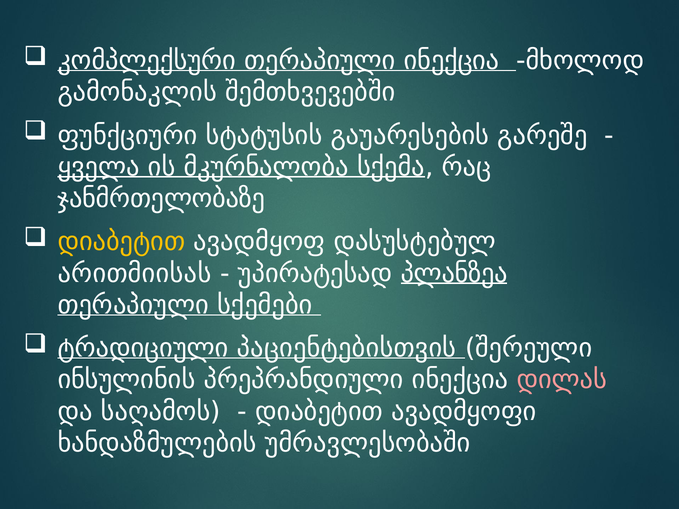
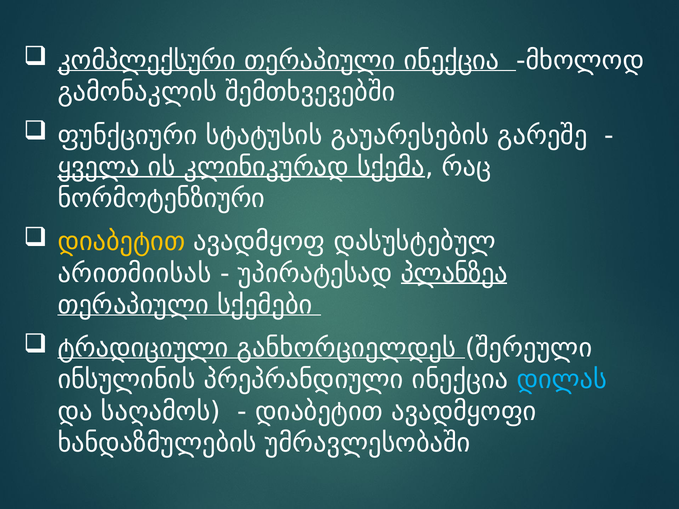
მკურნალობა: მკურნალობა -> კლინიკურად (266, 167)
ჯანმრთელობაზე: ჯანმრთელობაზე -> ნორმოტენზიური (161, 199)
პაციენტებისთვის: პაციენტებისთვის -> განხორციელდეს (347, 348)
დილას colour: pink -> light blue (562, 380)
